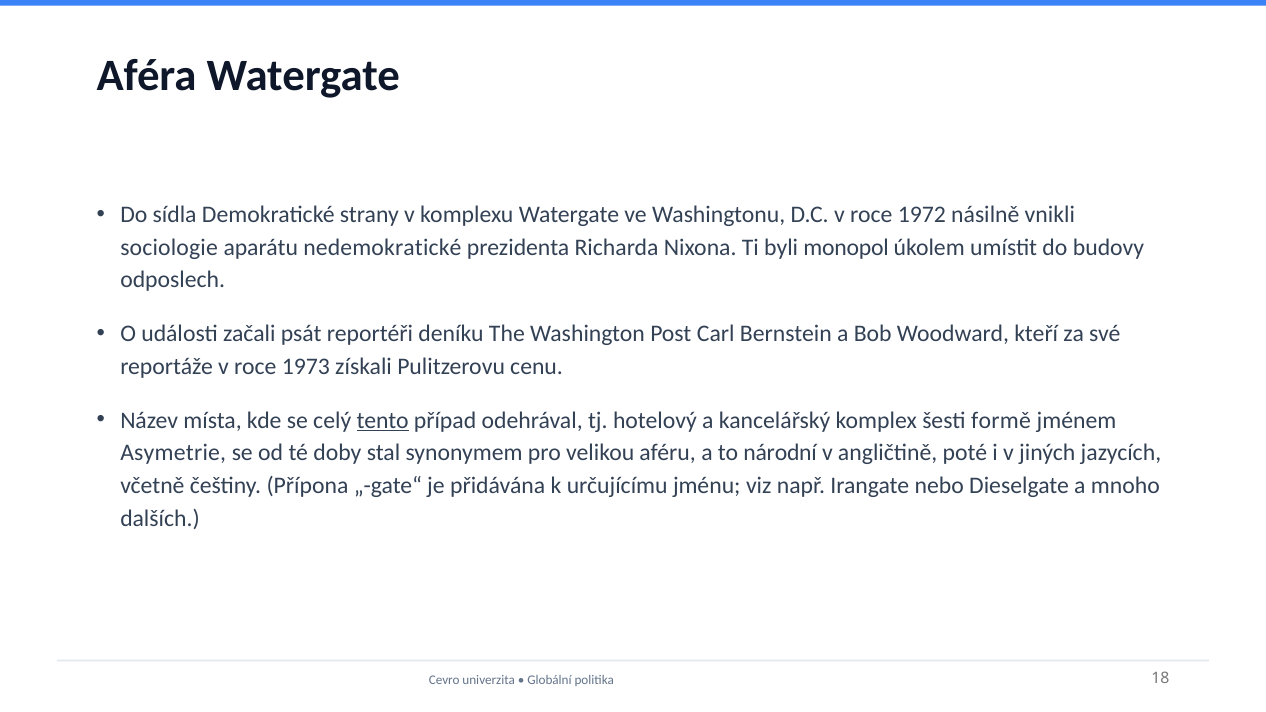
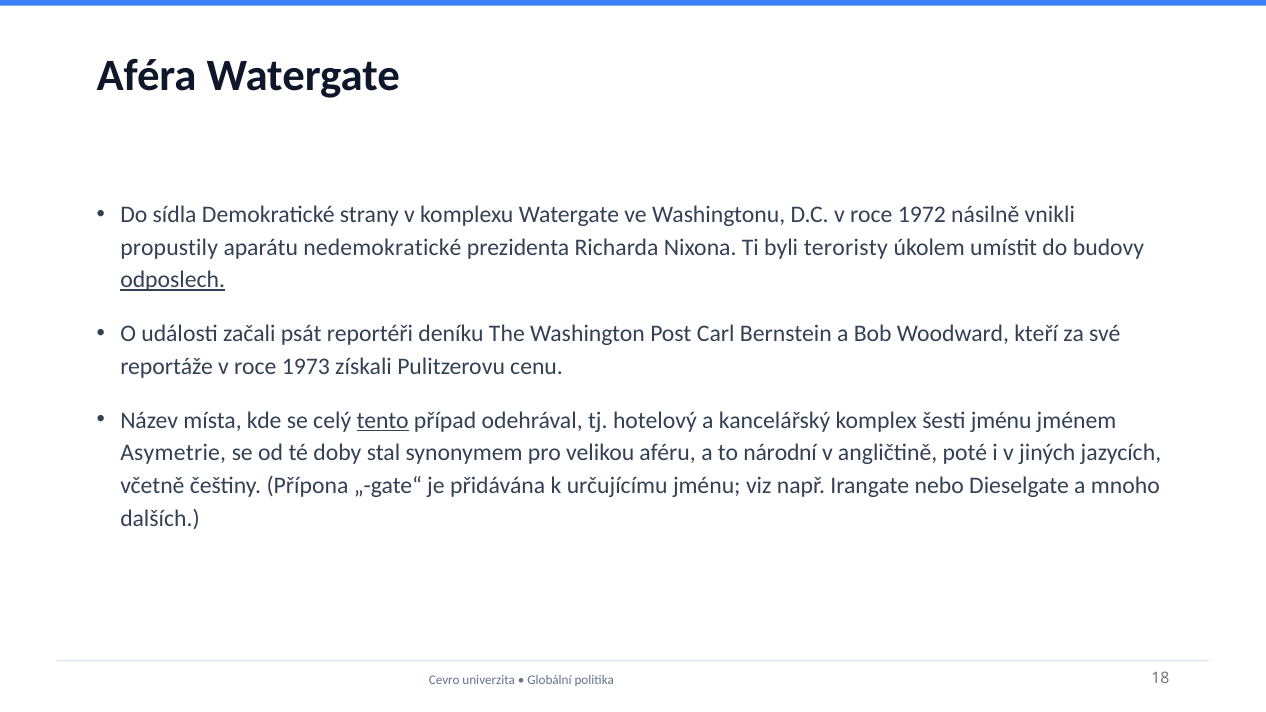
sociologie: sociologie -> propustily (169, 247)
monopol: monopol -> teroristy (846, 247)
odposlech underline: none -> present (173, 280)
šesti formě: formě -> jménu (1001, 420)
